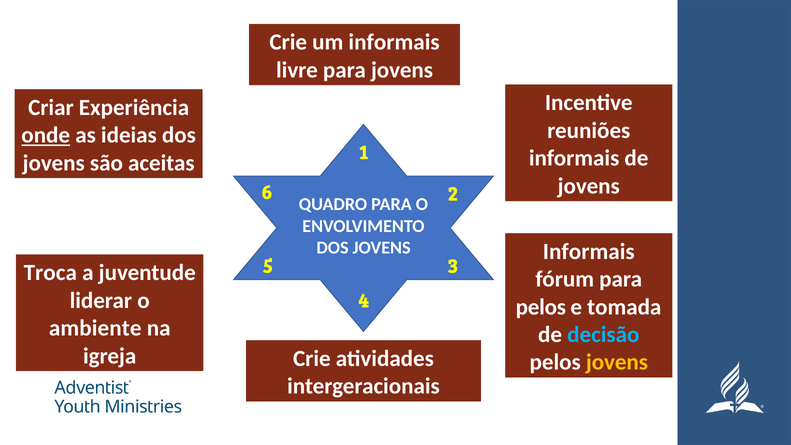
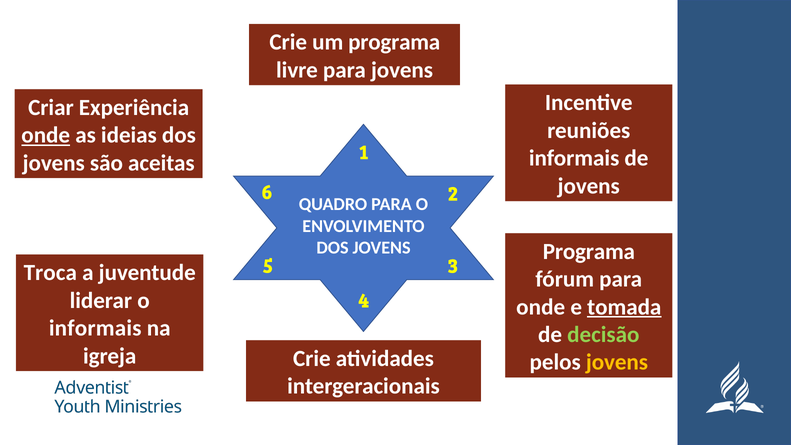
um informais: informais -> programa (394, 42)
Informais: Informais -> Programa (589, 251)
pelos: pelos -> onde (541, 307)
tomada underline: none -> present (624, 307)
ambiente: ambiente -> informais (95, 328)
decisão colour: light blue -> light green (603, 335)
